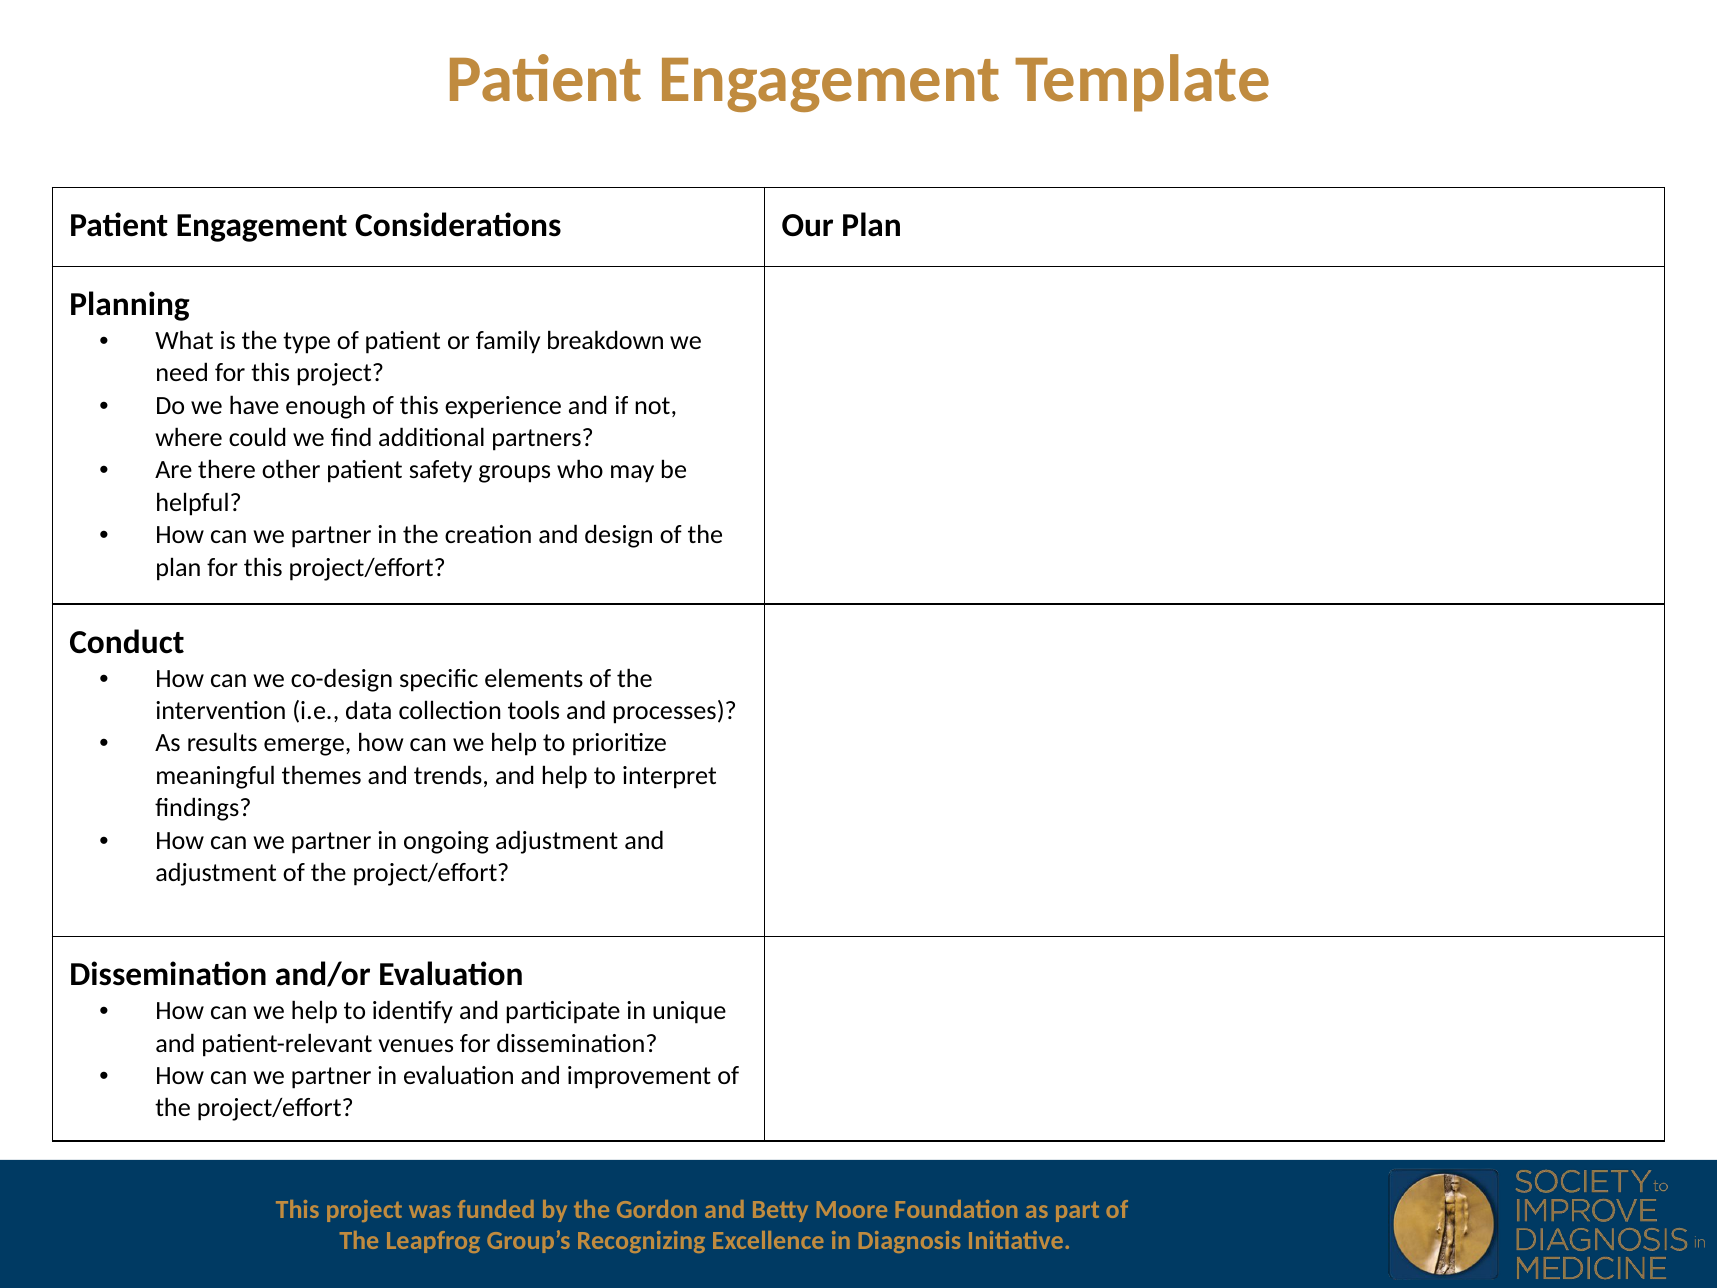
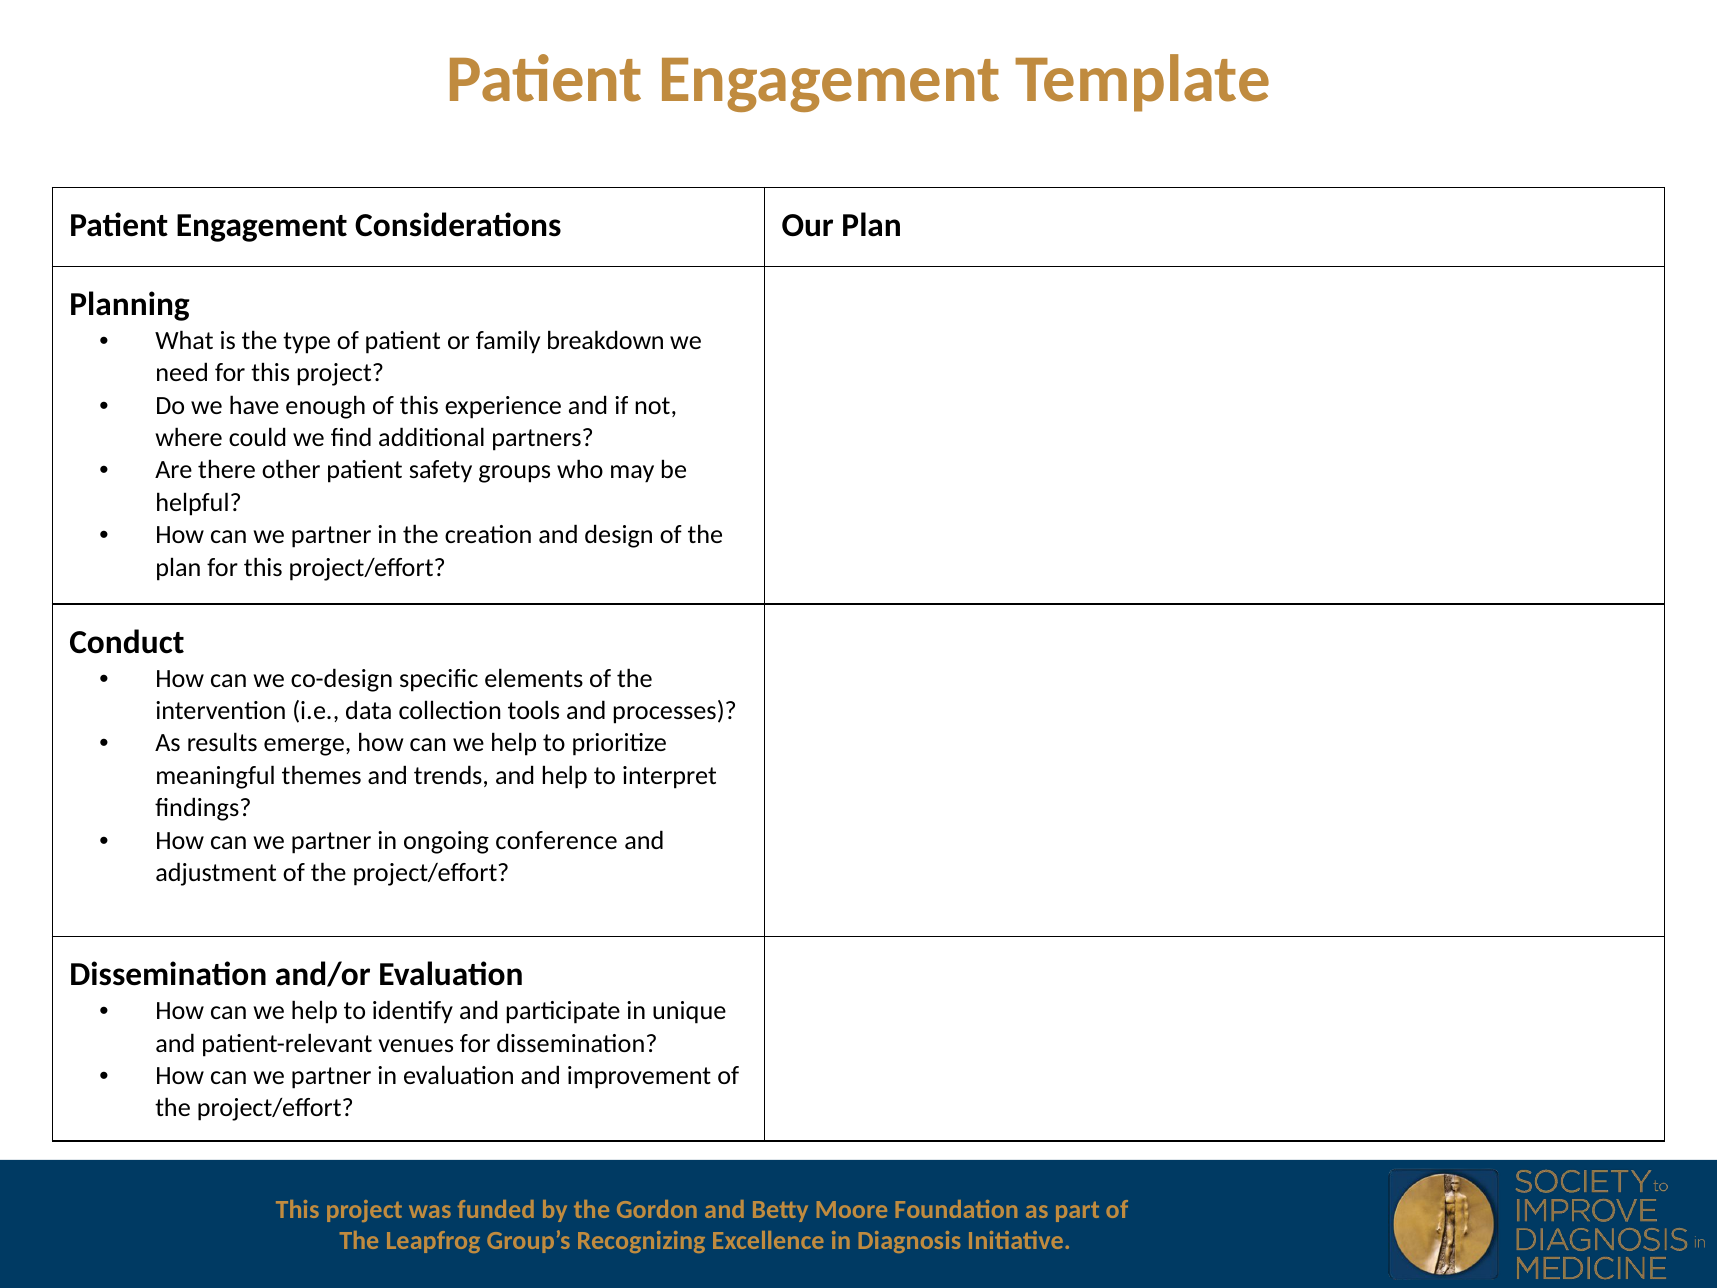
ongoing adjustment: adjustment -> conference (557, 840)
